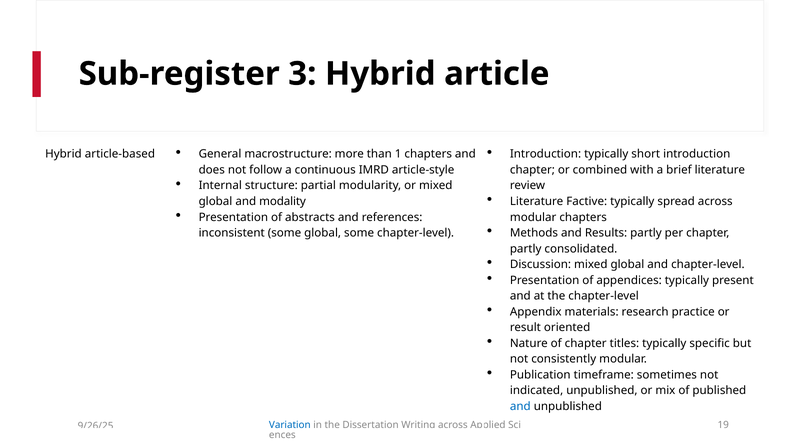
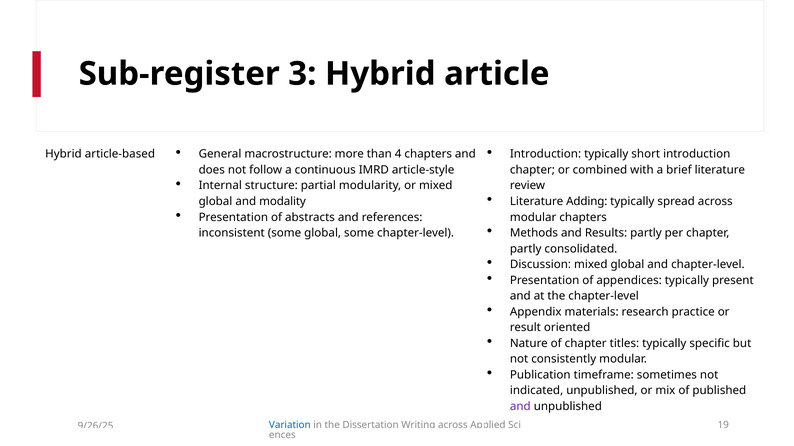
1: 1 -> 4 (398, 154)
Factive: Factive -> Adding (587, 202)
and colour: blue -> purple (520, 407)
